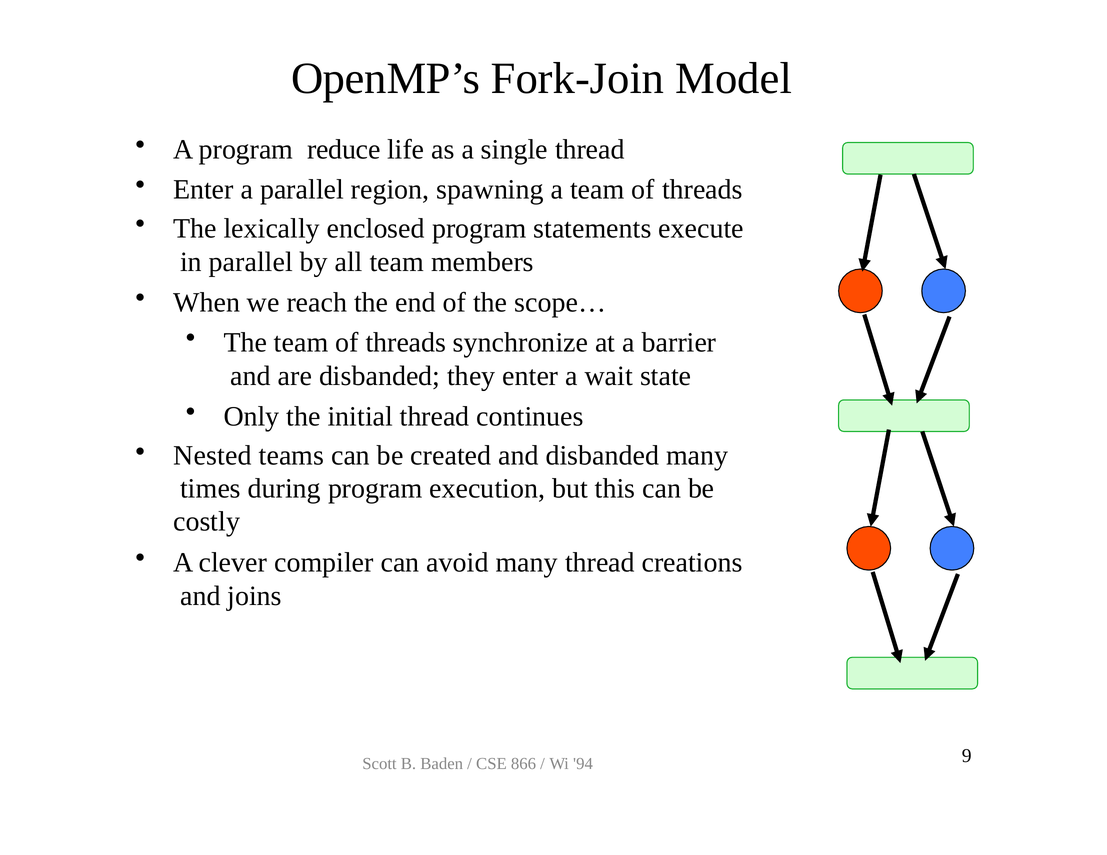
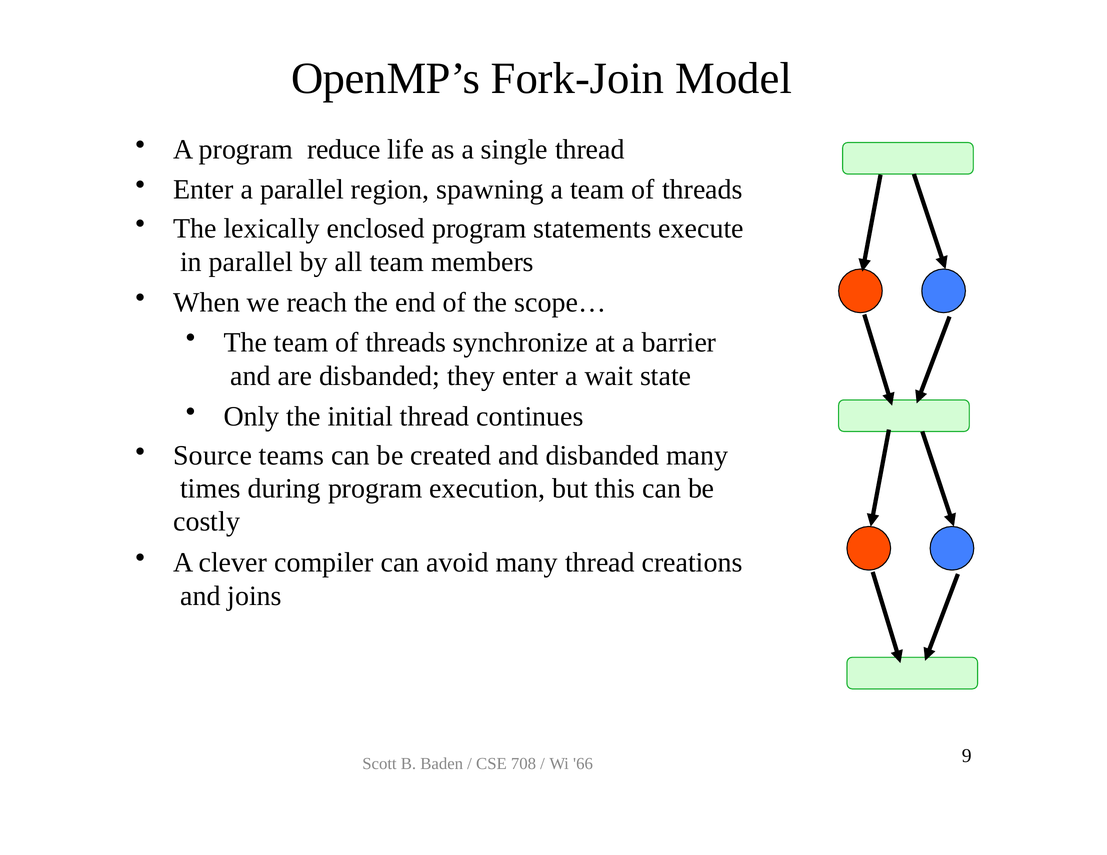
Nested: Nested -> Source (213, 456)
866: 866 -> 708 (523, 764)
94: 94 -> 66 (583, 764)
